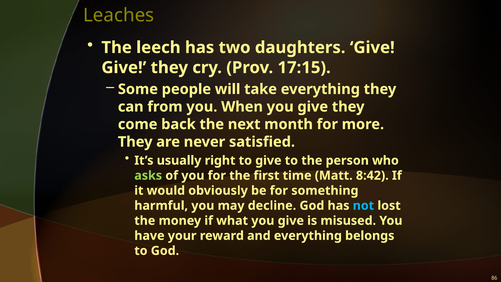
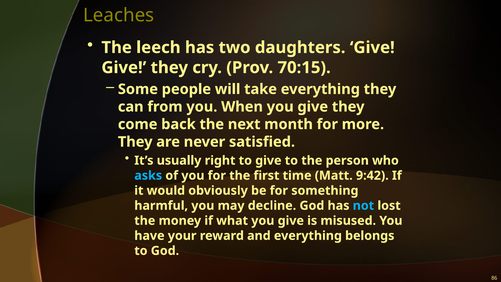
17:15: 17:15 -> 70:15 (304, 68)
asks colour: light green -> light blue (148, 175)
8:42: 8:42 -> 9:42 (372, 175)
